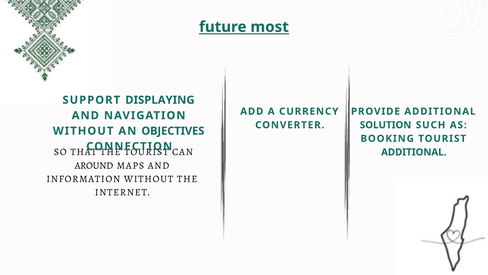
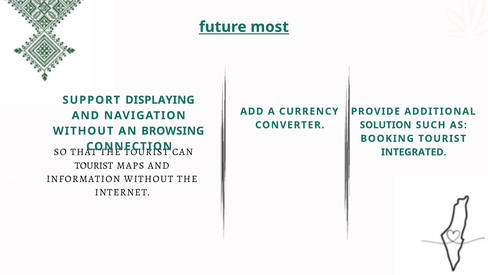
OBJECTIVES: OBJECTIVES -> BROWSING (173, 131)
ADDITIONAL: ADDITIONAL -> INTEGRATED (414, 152)
AROUND: AROUND -> TOURIST (94, 165)
